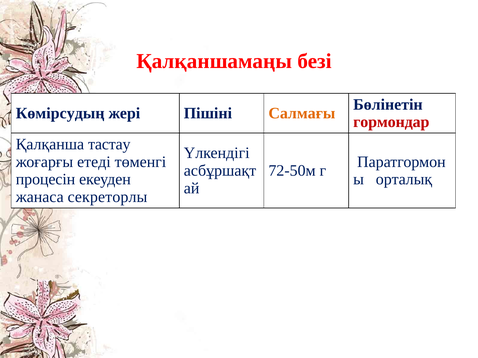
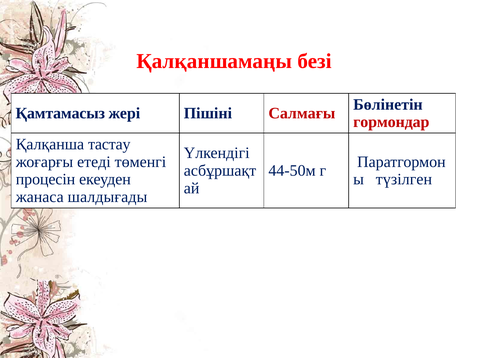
Көмірсудың: Көмірсудың -> Қамтамасыз (60, 113)
Салмағы colour: orange -> red (302, 113)
72-50м: 72-50м -> 44-50м (292, 171)
орталық: орталық -> түзілген (404, 180)
секреторлы: секреторлы -> шалдығады (108, 197)
